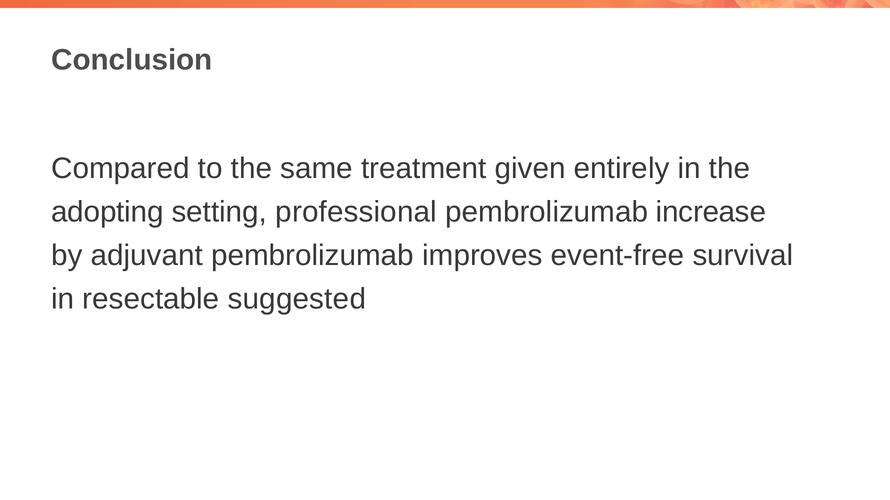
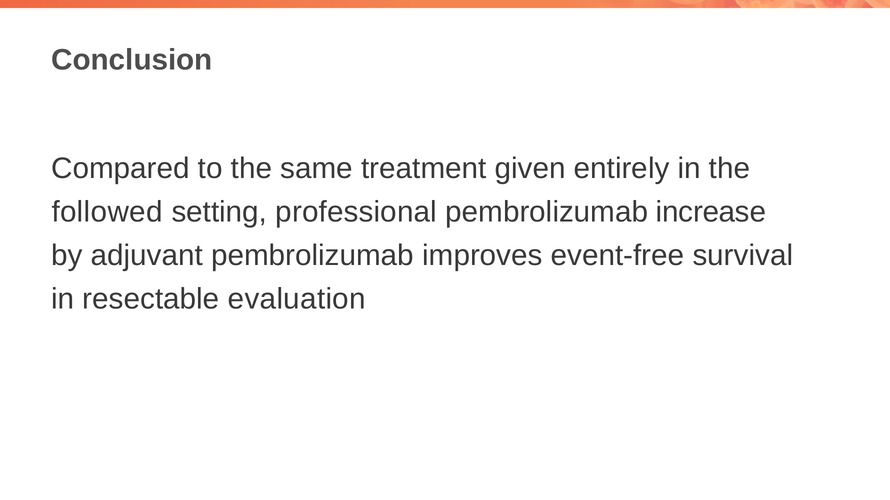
adopting: adopting -> followed (107, 212)
suggested: suggested -> evaluation (297, 299)
